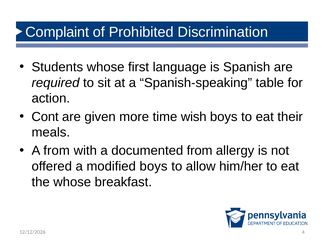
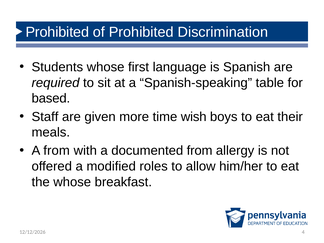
Complaint: Complaint -> Prohibited (57, 32)
action: action -> based (51, 98)
Cont: Cont -> Staff (45, 117)
modified boys: boys -> roles (154, 166)
